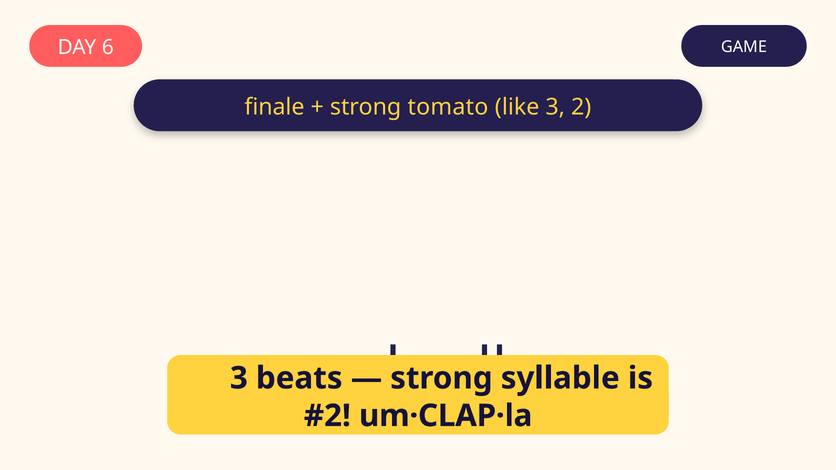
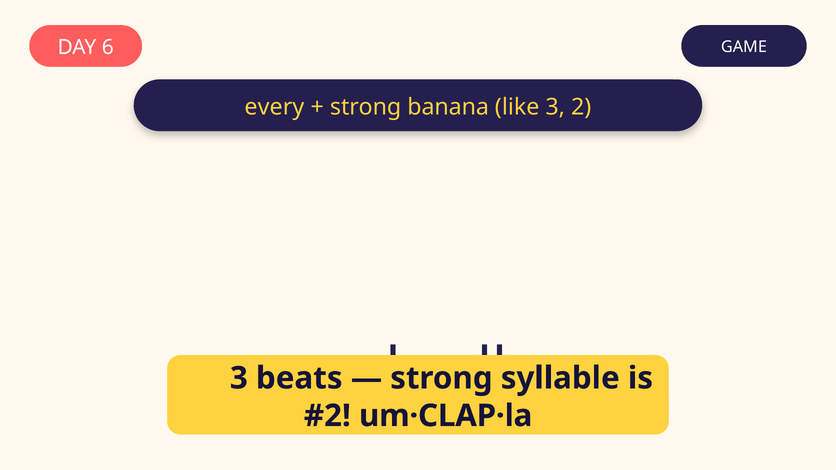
finale: finale -> every (274, 107)
tomato: tomato -> banana (448, 107)
